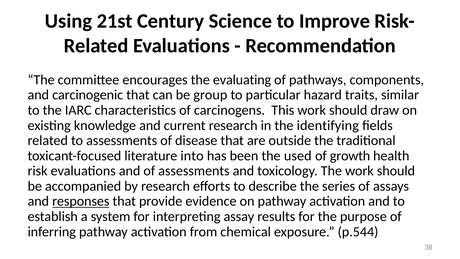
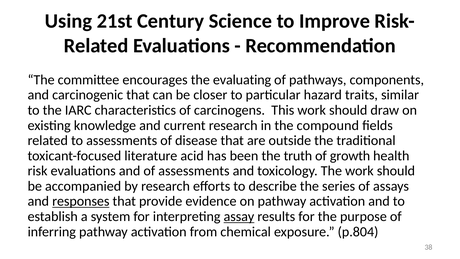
group: group -> closer (210, 95)
identifying: identifying -> compound (328, 125)
into: into -> acid (192, 156)
used: used -> truth (298, 156)
assay underline: none -> present (239, 216)
p.544: p.544 -> p.804 (358, 232)
